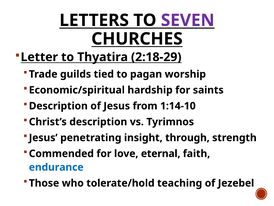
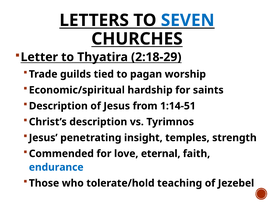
SEVEN colour: purple -> blue (188, 20)
1:14-10: 1:14-10 -> 1:14-51 (178, 106)
through: through -> temples (187, 137)
